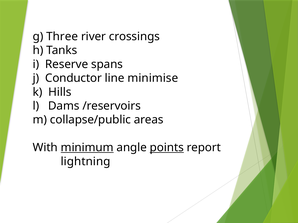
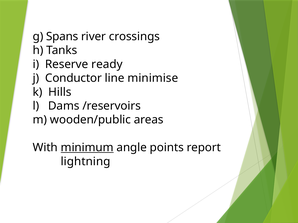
Three: Three -> Spans (62, 37)
spans: spans -> ready (107, 64)
collapse/public: collapse/public -> wooden/public (90, 120)
points underline: present -> none (167, 148)
